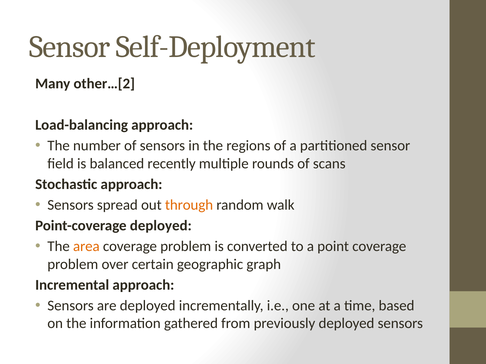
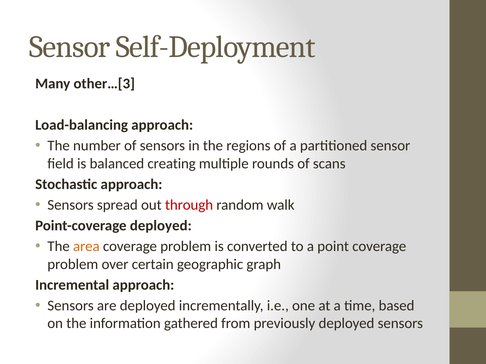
other…[2: other…[2 -> other…[3 (104, 84)
recently: recently -> creating (172, 164)
through colour: orange -> red (189, 205)
